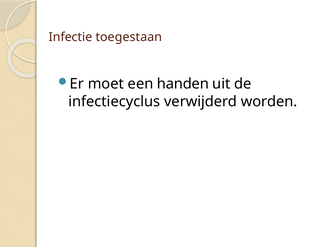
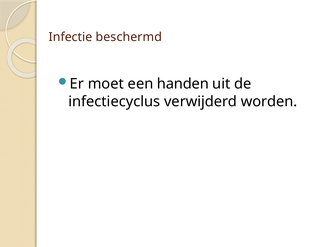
toegestaan: toegestaan -> beschermd (129, 37)
